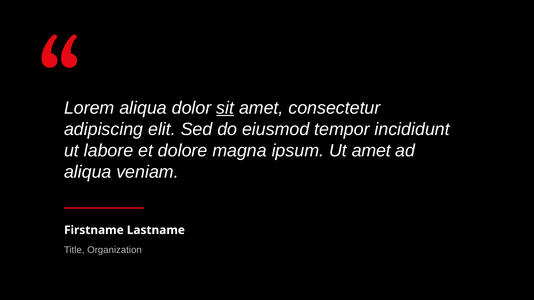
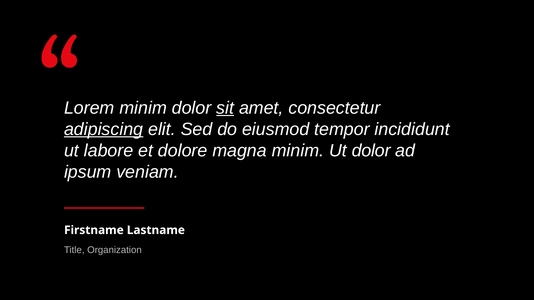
Lorem aliqua: aliqua -> minim (143, 108)
adipiscing underline: none -> present (104, 129)
magna ipsum: ipsum -> minim (298, 151)
Ut amet: amet -> dolor (371, 151)
aliqua: aliqua -> ipsum (88, 172)
